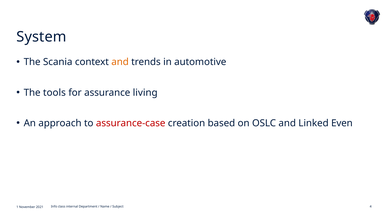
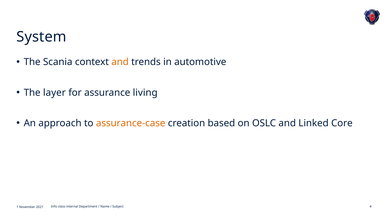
tools: tools -> layer (54, 93)
assurance-case colour: red -> orange (131, 123)
Even: Even -> Core (342, 123)
